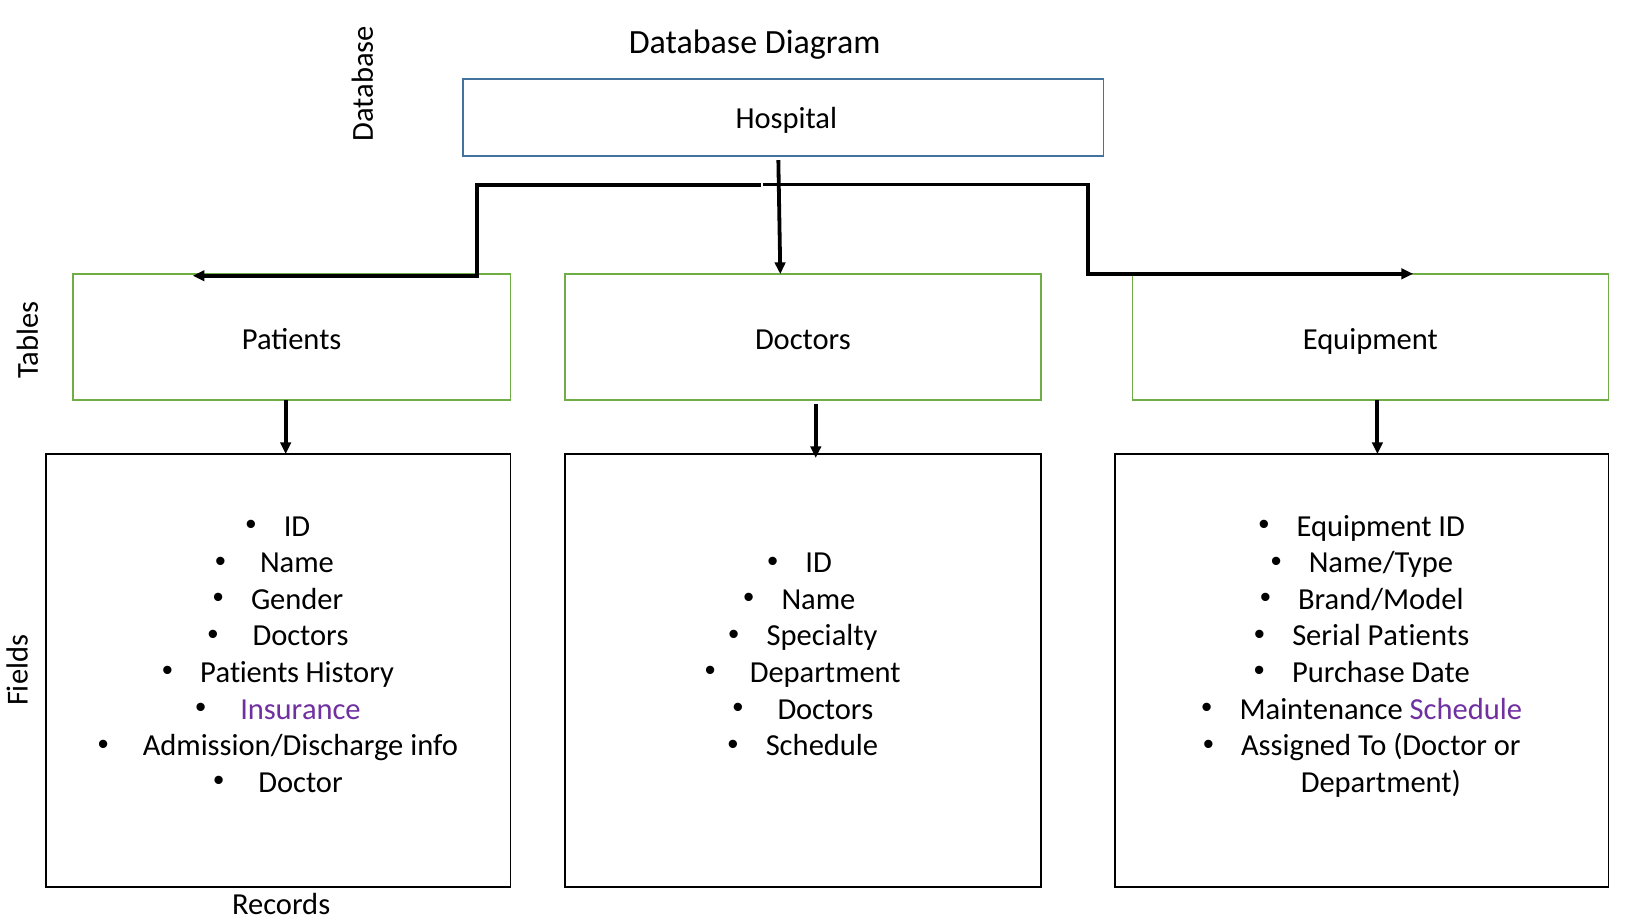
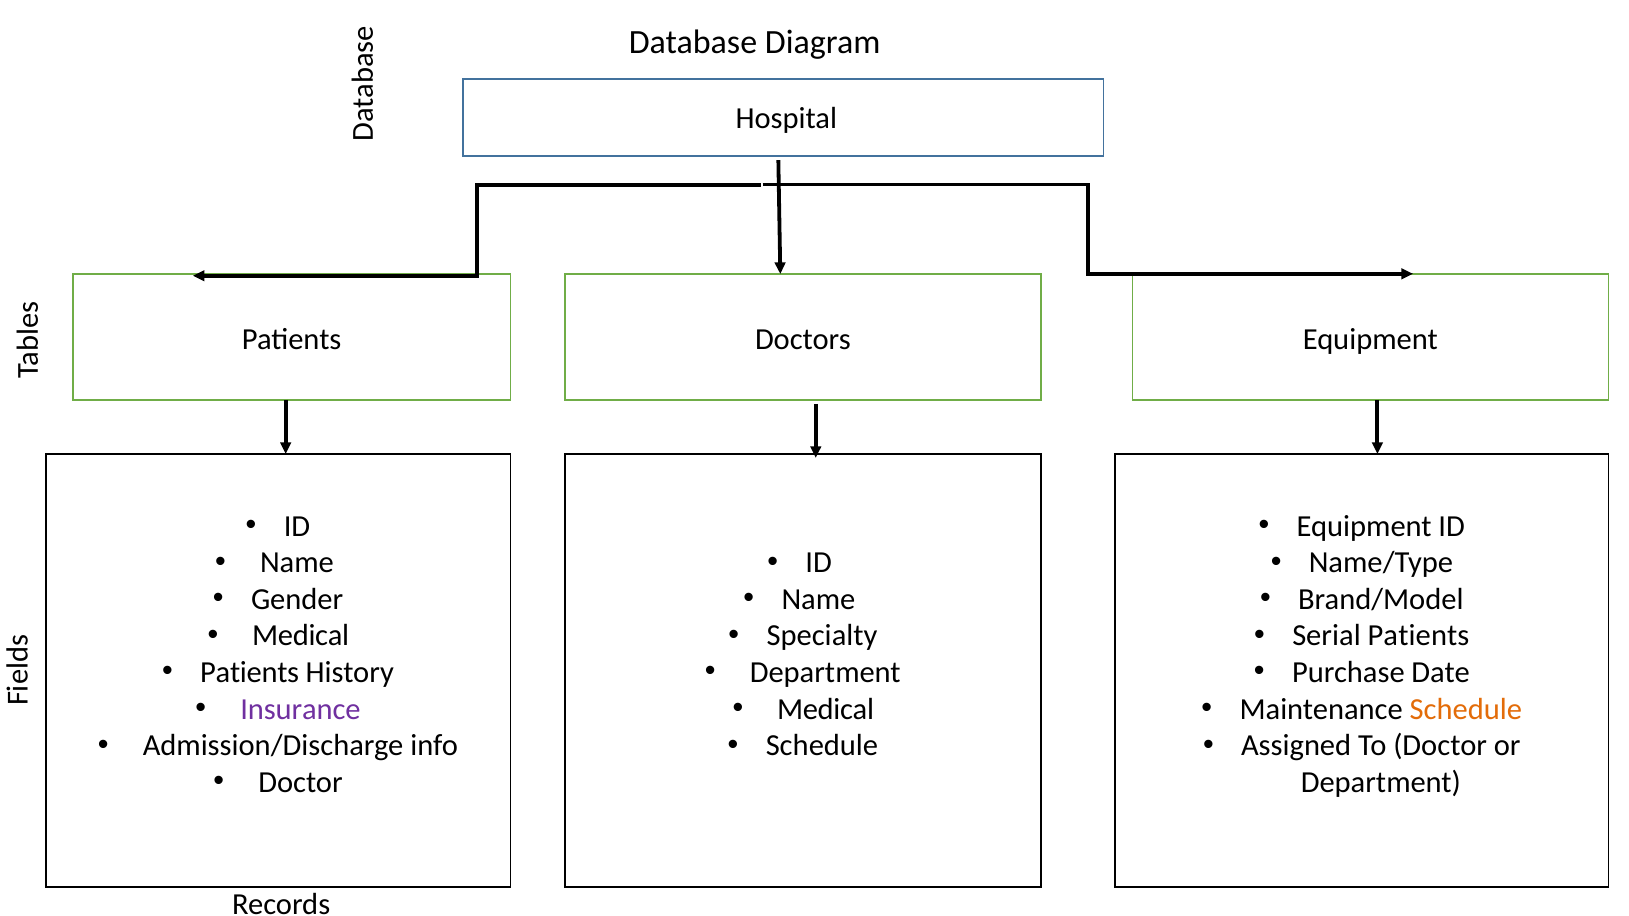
Doctors: Doctors -> Medical (301, 636)
Doctors: Doctors -> Medical (826, 709)
Schedule colour: purple -> orange (1466, 709)
